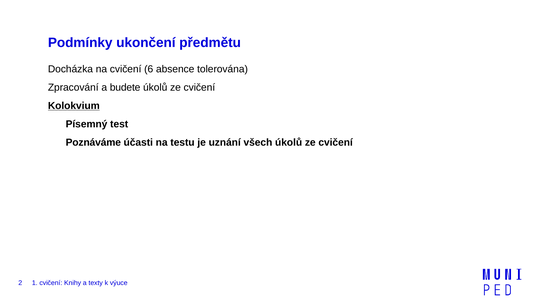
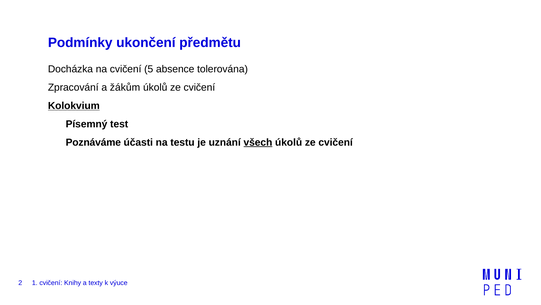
6: 6 -> 5 (149, 69)
budete: budete -> žákům (125, 87)
všech underline: none -> present (258, 142)
